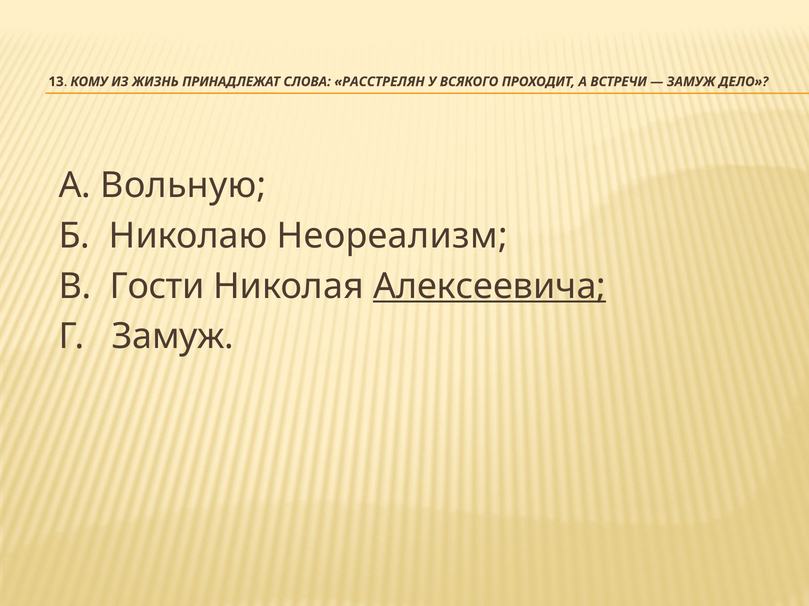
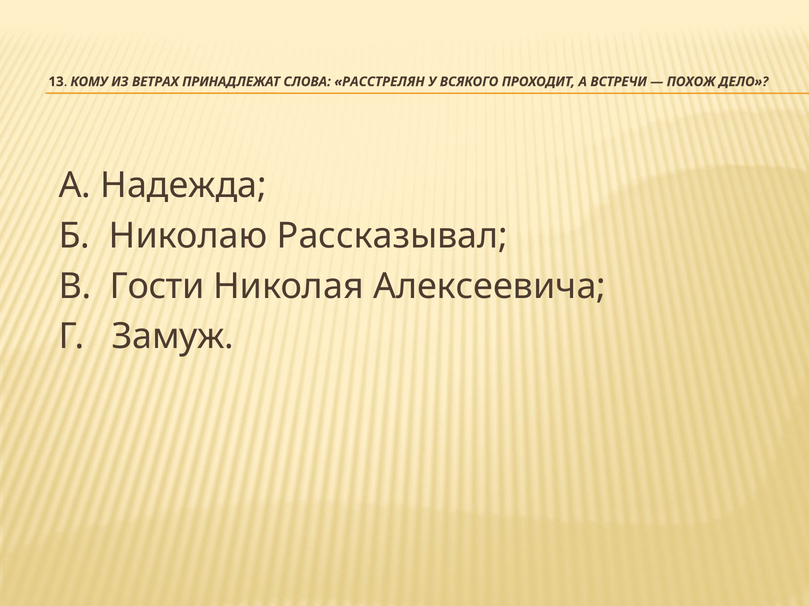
ЖИЗНЬ: ЖИЗНЬ -> ВЕТРАХ (155, 82)
ЗАМУЖ: ЗАМУЖ -> ПОХОЖ (691, 82)
Вольную: Вольную -> Надежда (184, 186)
Неореализм: Неореализм -> Рассказывал (392, 236)
Алексеевича underline: present -> none (490, 287)
